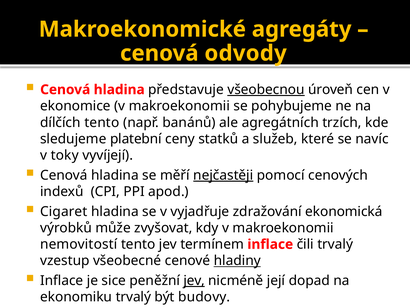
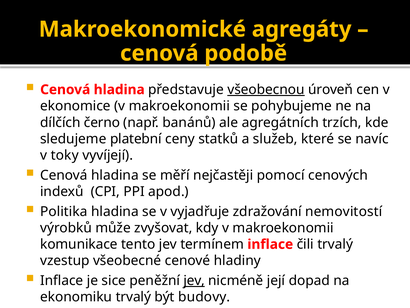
odvody: odvody -> podobě (246, 53)
dílčích tento: tento -> černo (102, 122)
nejčastěji underline: present -> none (223, 175)
Cigaret: Cigaret -> Politika (64, 211)
ekonomická: ekonomická -> nemovitostí (344, 211)
nemovitostí: nemovitostí -> komunikace (79, 244)
hladiny underline: present -> none (237, 260)
